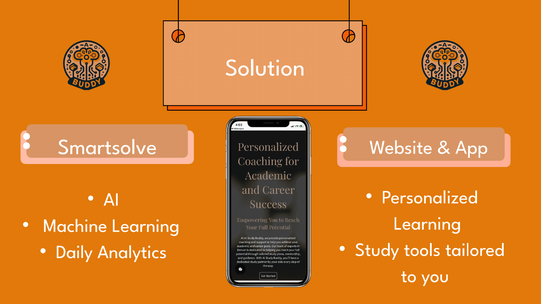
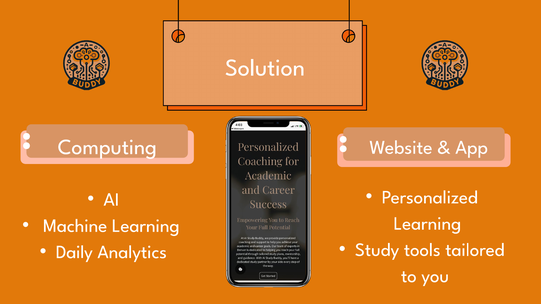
Smartsolve: Smartsolve -> Computing (107, 147)
